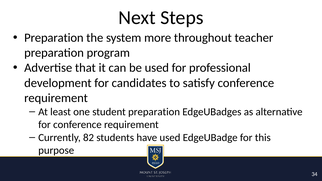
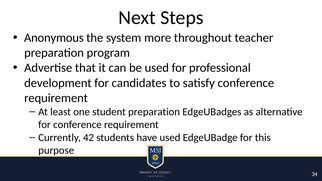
Preparation: Preparation -> Anonymous (54, 38)
82: 82 -> 42 (89, 138)
